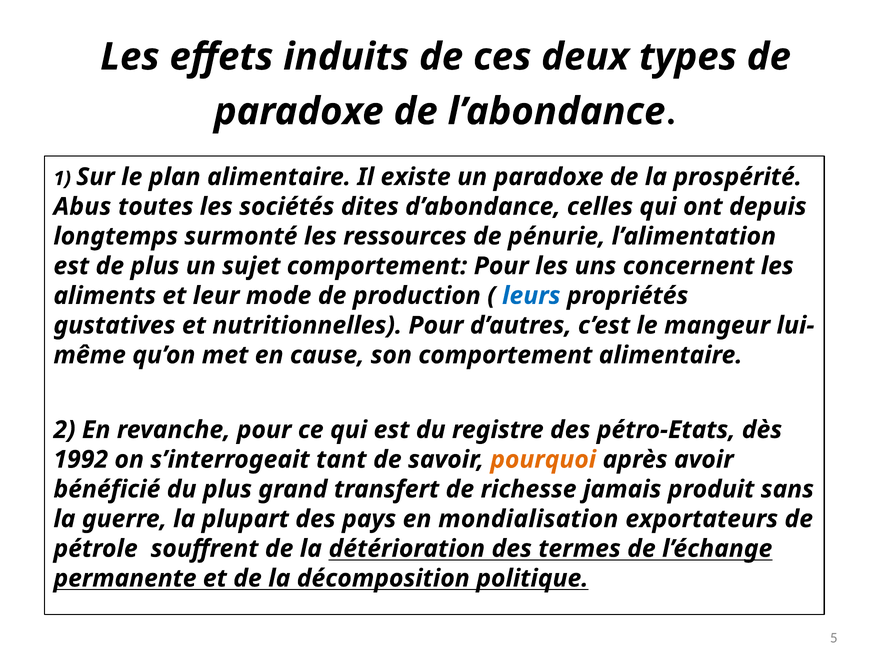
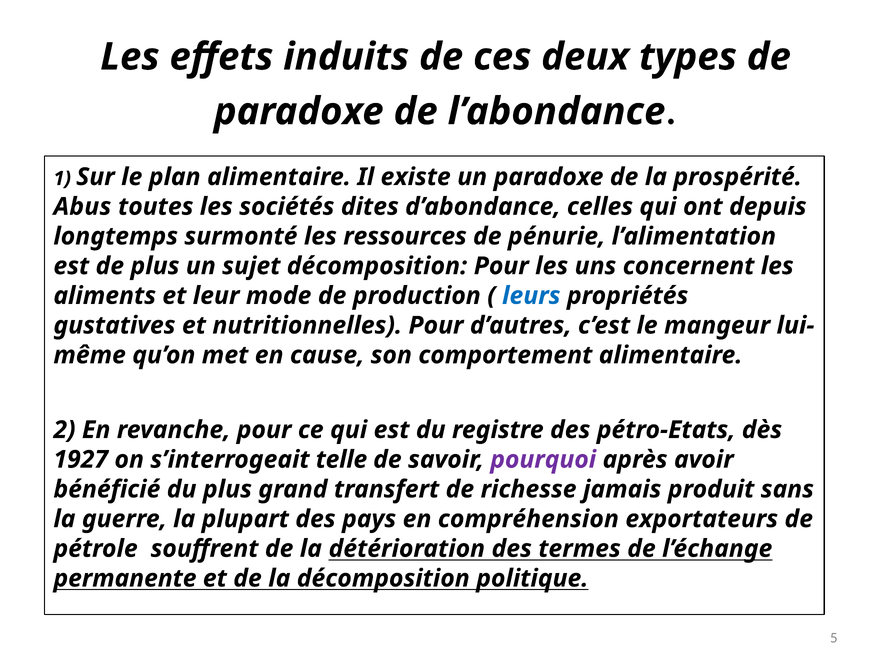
sujet comportement: comportement -> décomposition (377, 266)
1992: 1992 -> 1927 (81, 460)
tant: tant -> telle (342, 460)
pourquoi colour: orange -> purple (543, 460)
mondialisation: mondialisation -> compréhension (528, 519)
